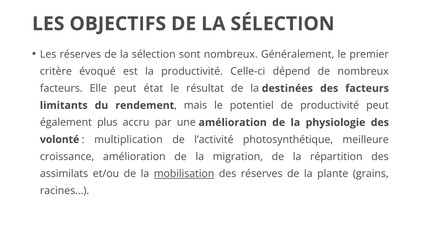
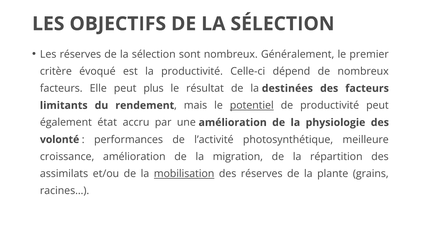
état: état -> plus (154, 88)
potentiel underline: none -> present (252, 105)
plus: plus -> état (107, 122)
multiplication: multiplication -> performances (129, 139)
